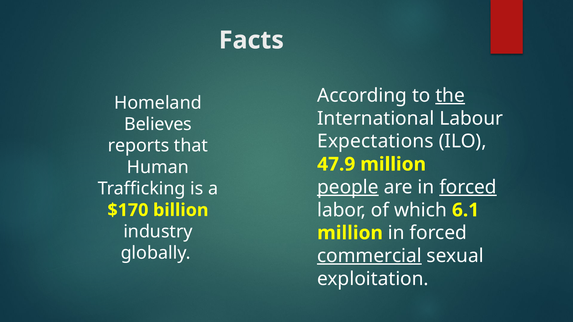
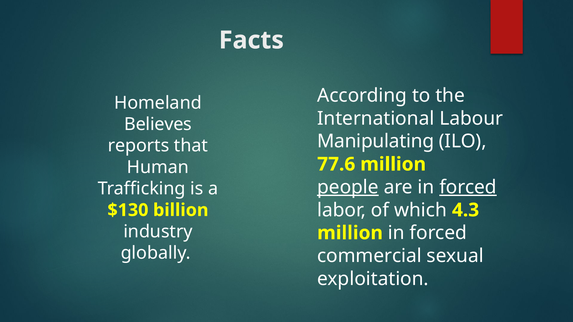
the underline: present -> none (450, 96)
Expectations: Expectations -> Manipulating (376, 141)
47.9: 47.9 -> 77.6 (336, 164)
6.1: 6.1 -> 4.3 (466, 210)
$170: $170 -> $130 (128, 210)
commercial underline: present -> none (369, 256)
